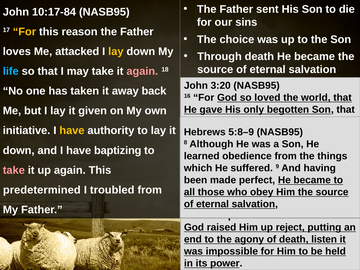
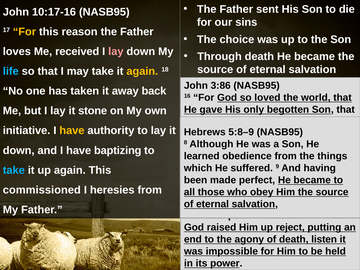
10:17-84: 10:17-84 -> 10:17-16 (54, 12)
attacked: attacked -> received (77, 51)
lay colour: yellow -> pink (116, 51)
again colour: pink -> yellow (142, 71)
3:20: 3:20 -> 3:86 (221, 86)
given: given -> stone (93, 111)
take colour: pink -> light blue (14, 170)
predetermined: predetermined -> commissioned (42, 190)
troubled: troubled -> heresies (112, 190)
